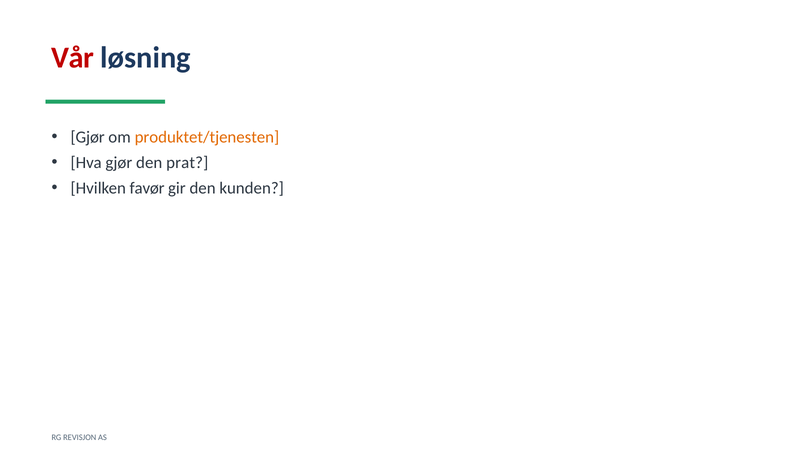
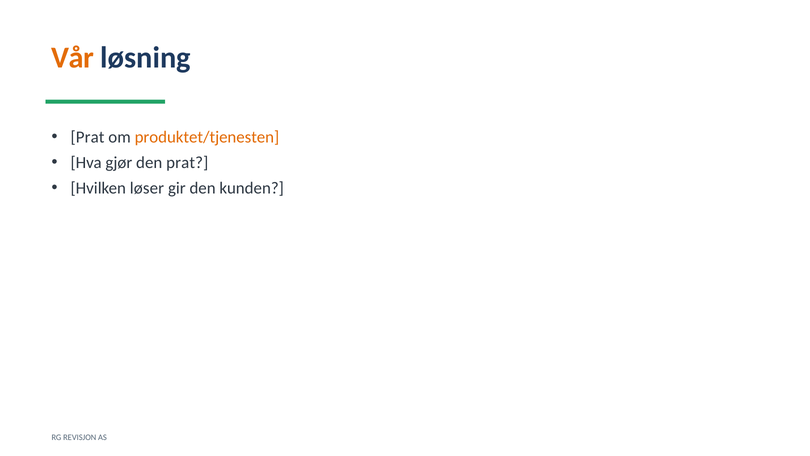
Vår colour: red -> orange (73, 58)
Gjør: Gjør -> Prat (88, 137)
favør: favør -> løser (147, 188)
